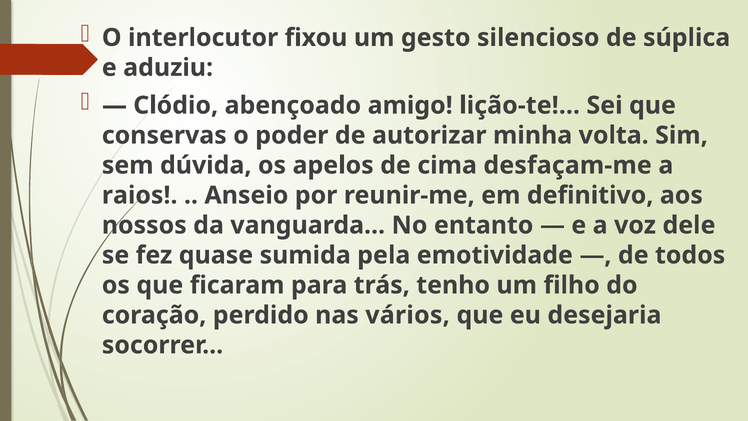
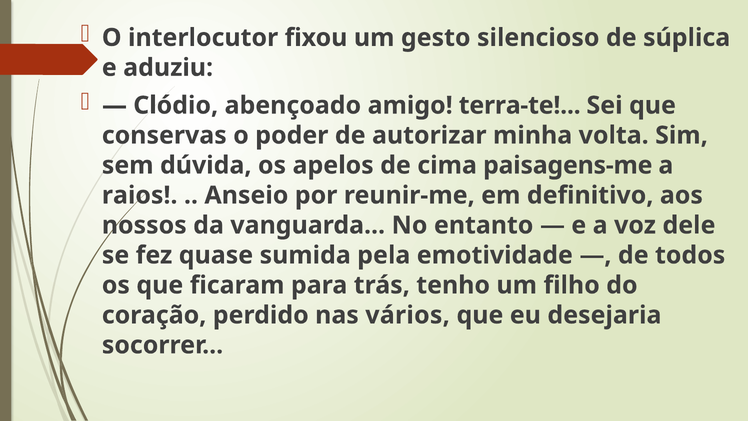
lição-te: lição-te -> terra-te (520, 105)
desfaçam-me: desfaçam-me -> paisagens-me (568, 165)
